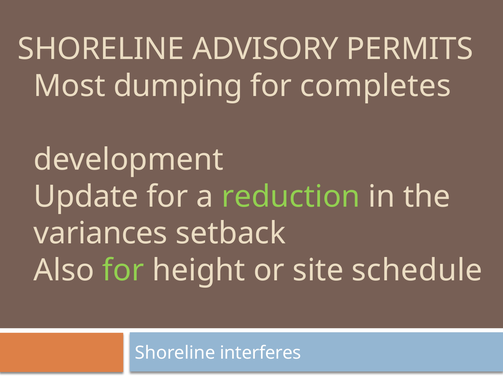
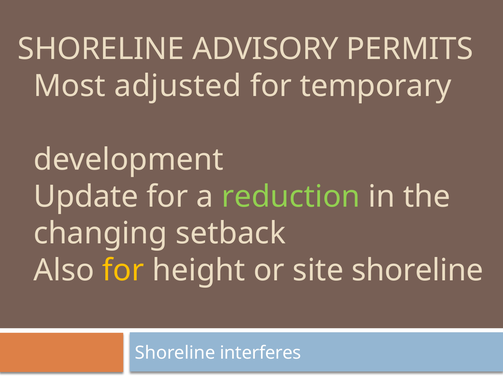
dumping: dumping -> adjusted (178, 86)
completes: completes -> temporary (376, 86)
variances: variances -> changing (100, 234)
for colour: light green -> yellow (123, 270)
site schedule: schedule -> shoreline (417, 270)
